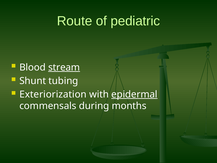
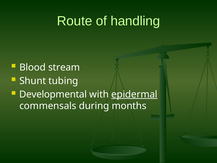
pediatric: pediatric -> handling (135, 21)
stream underline: present -> none (64, 67)
Exteriorization: Exteriorization -> Developmental (53, 94)
